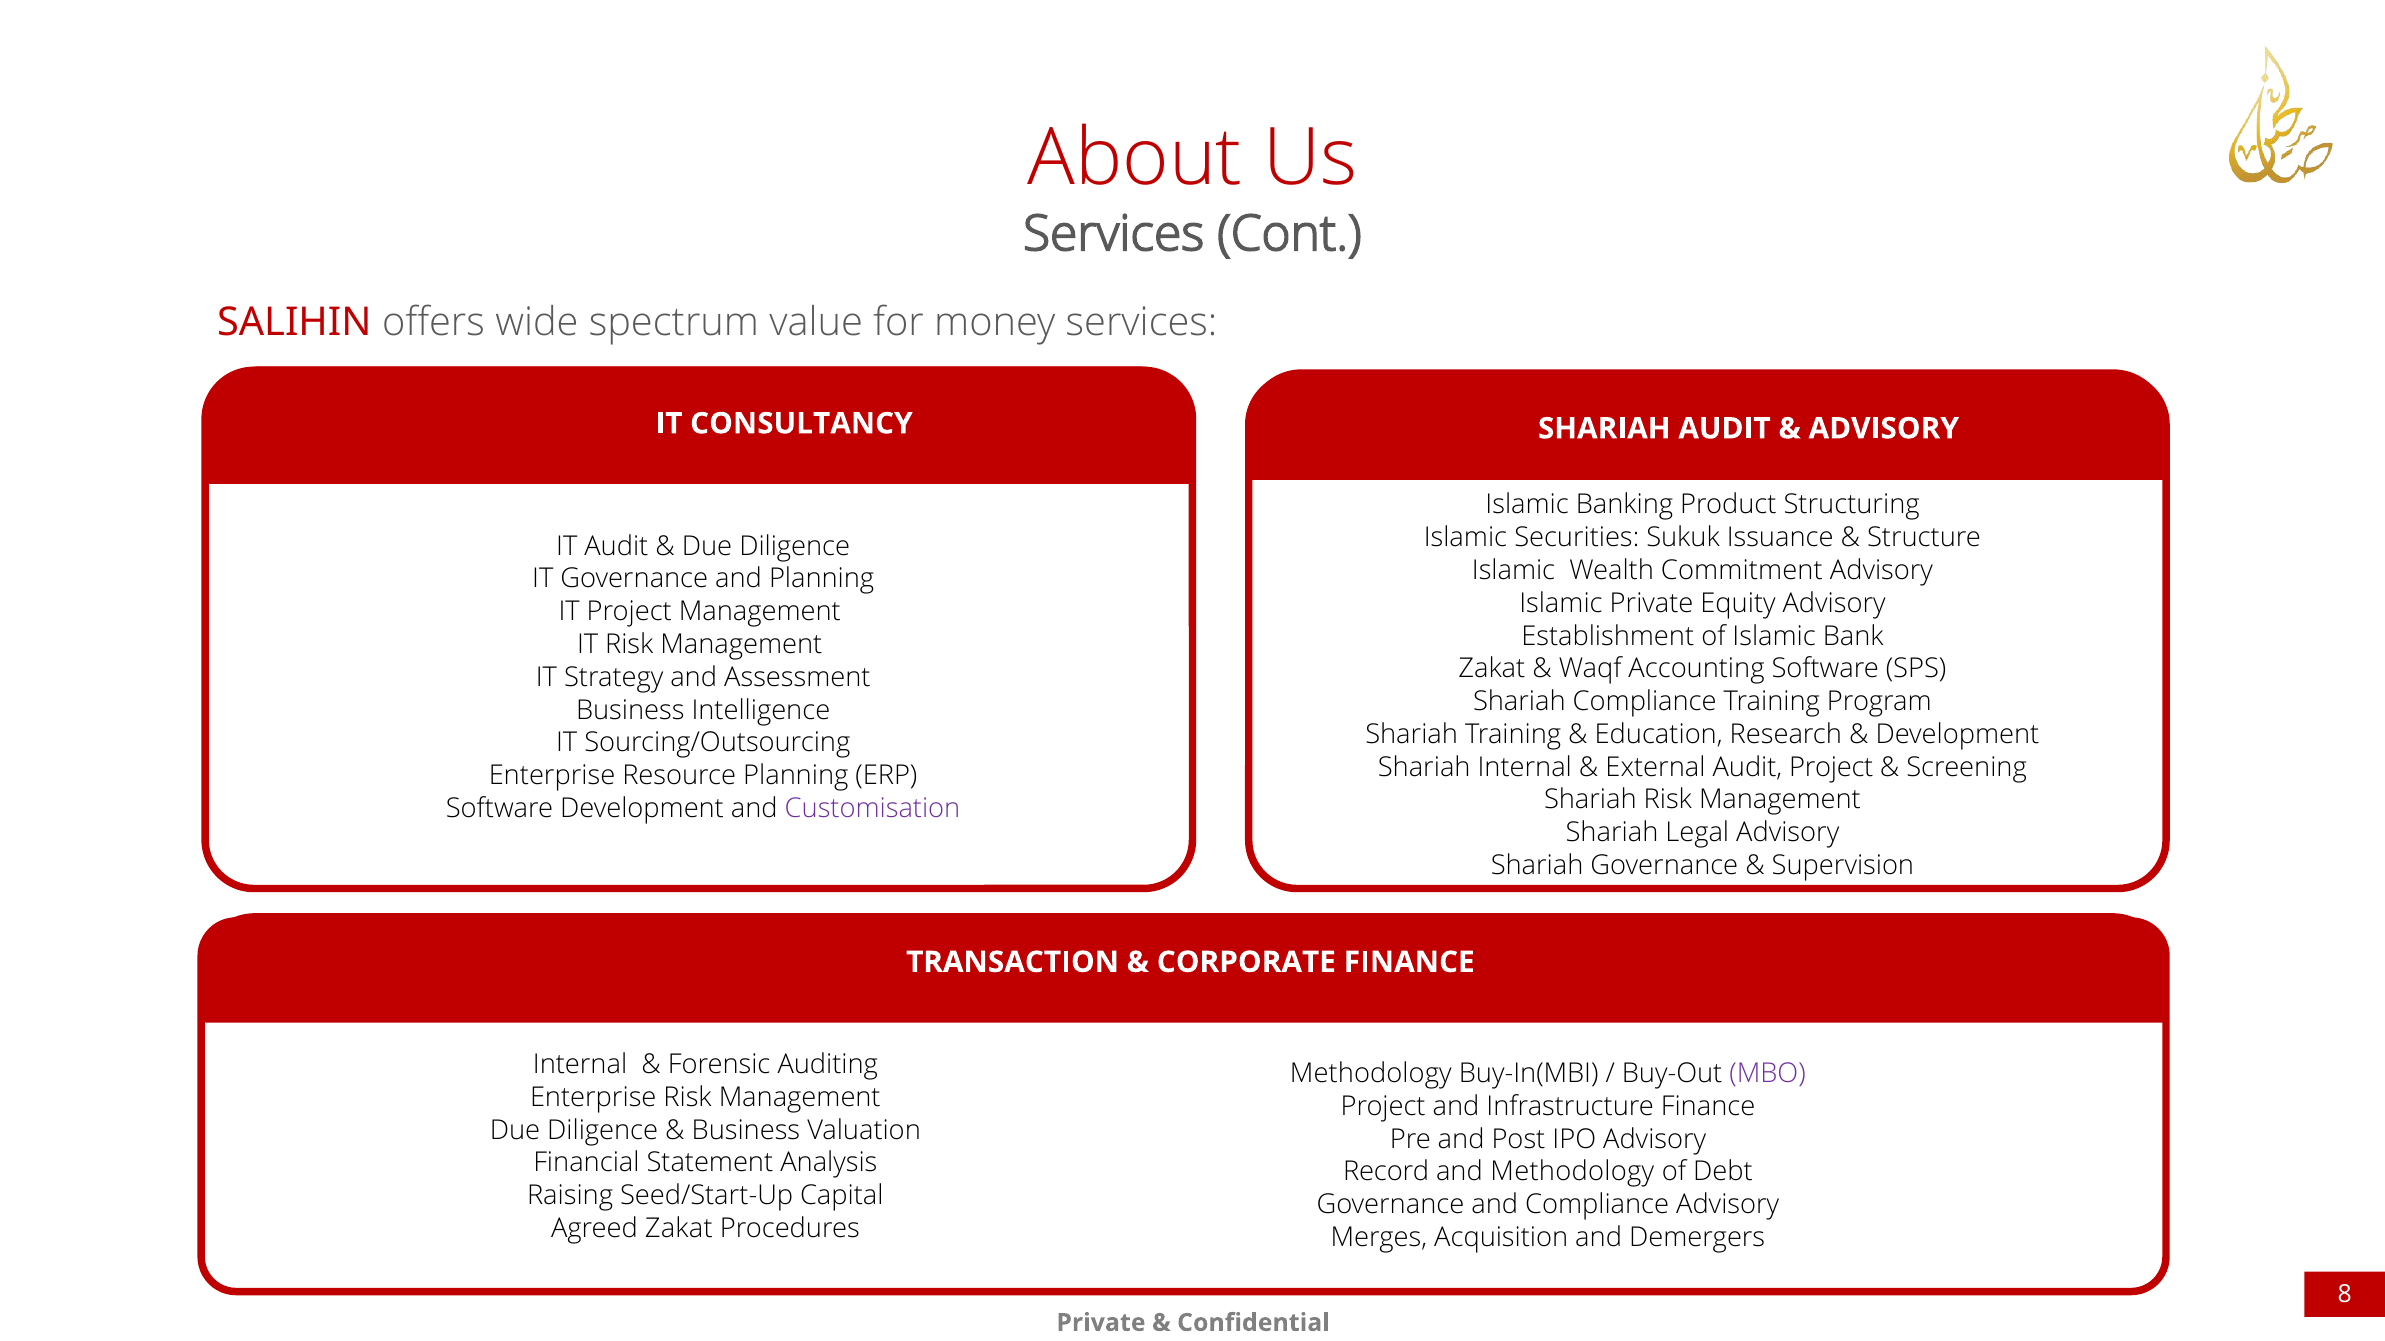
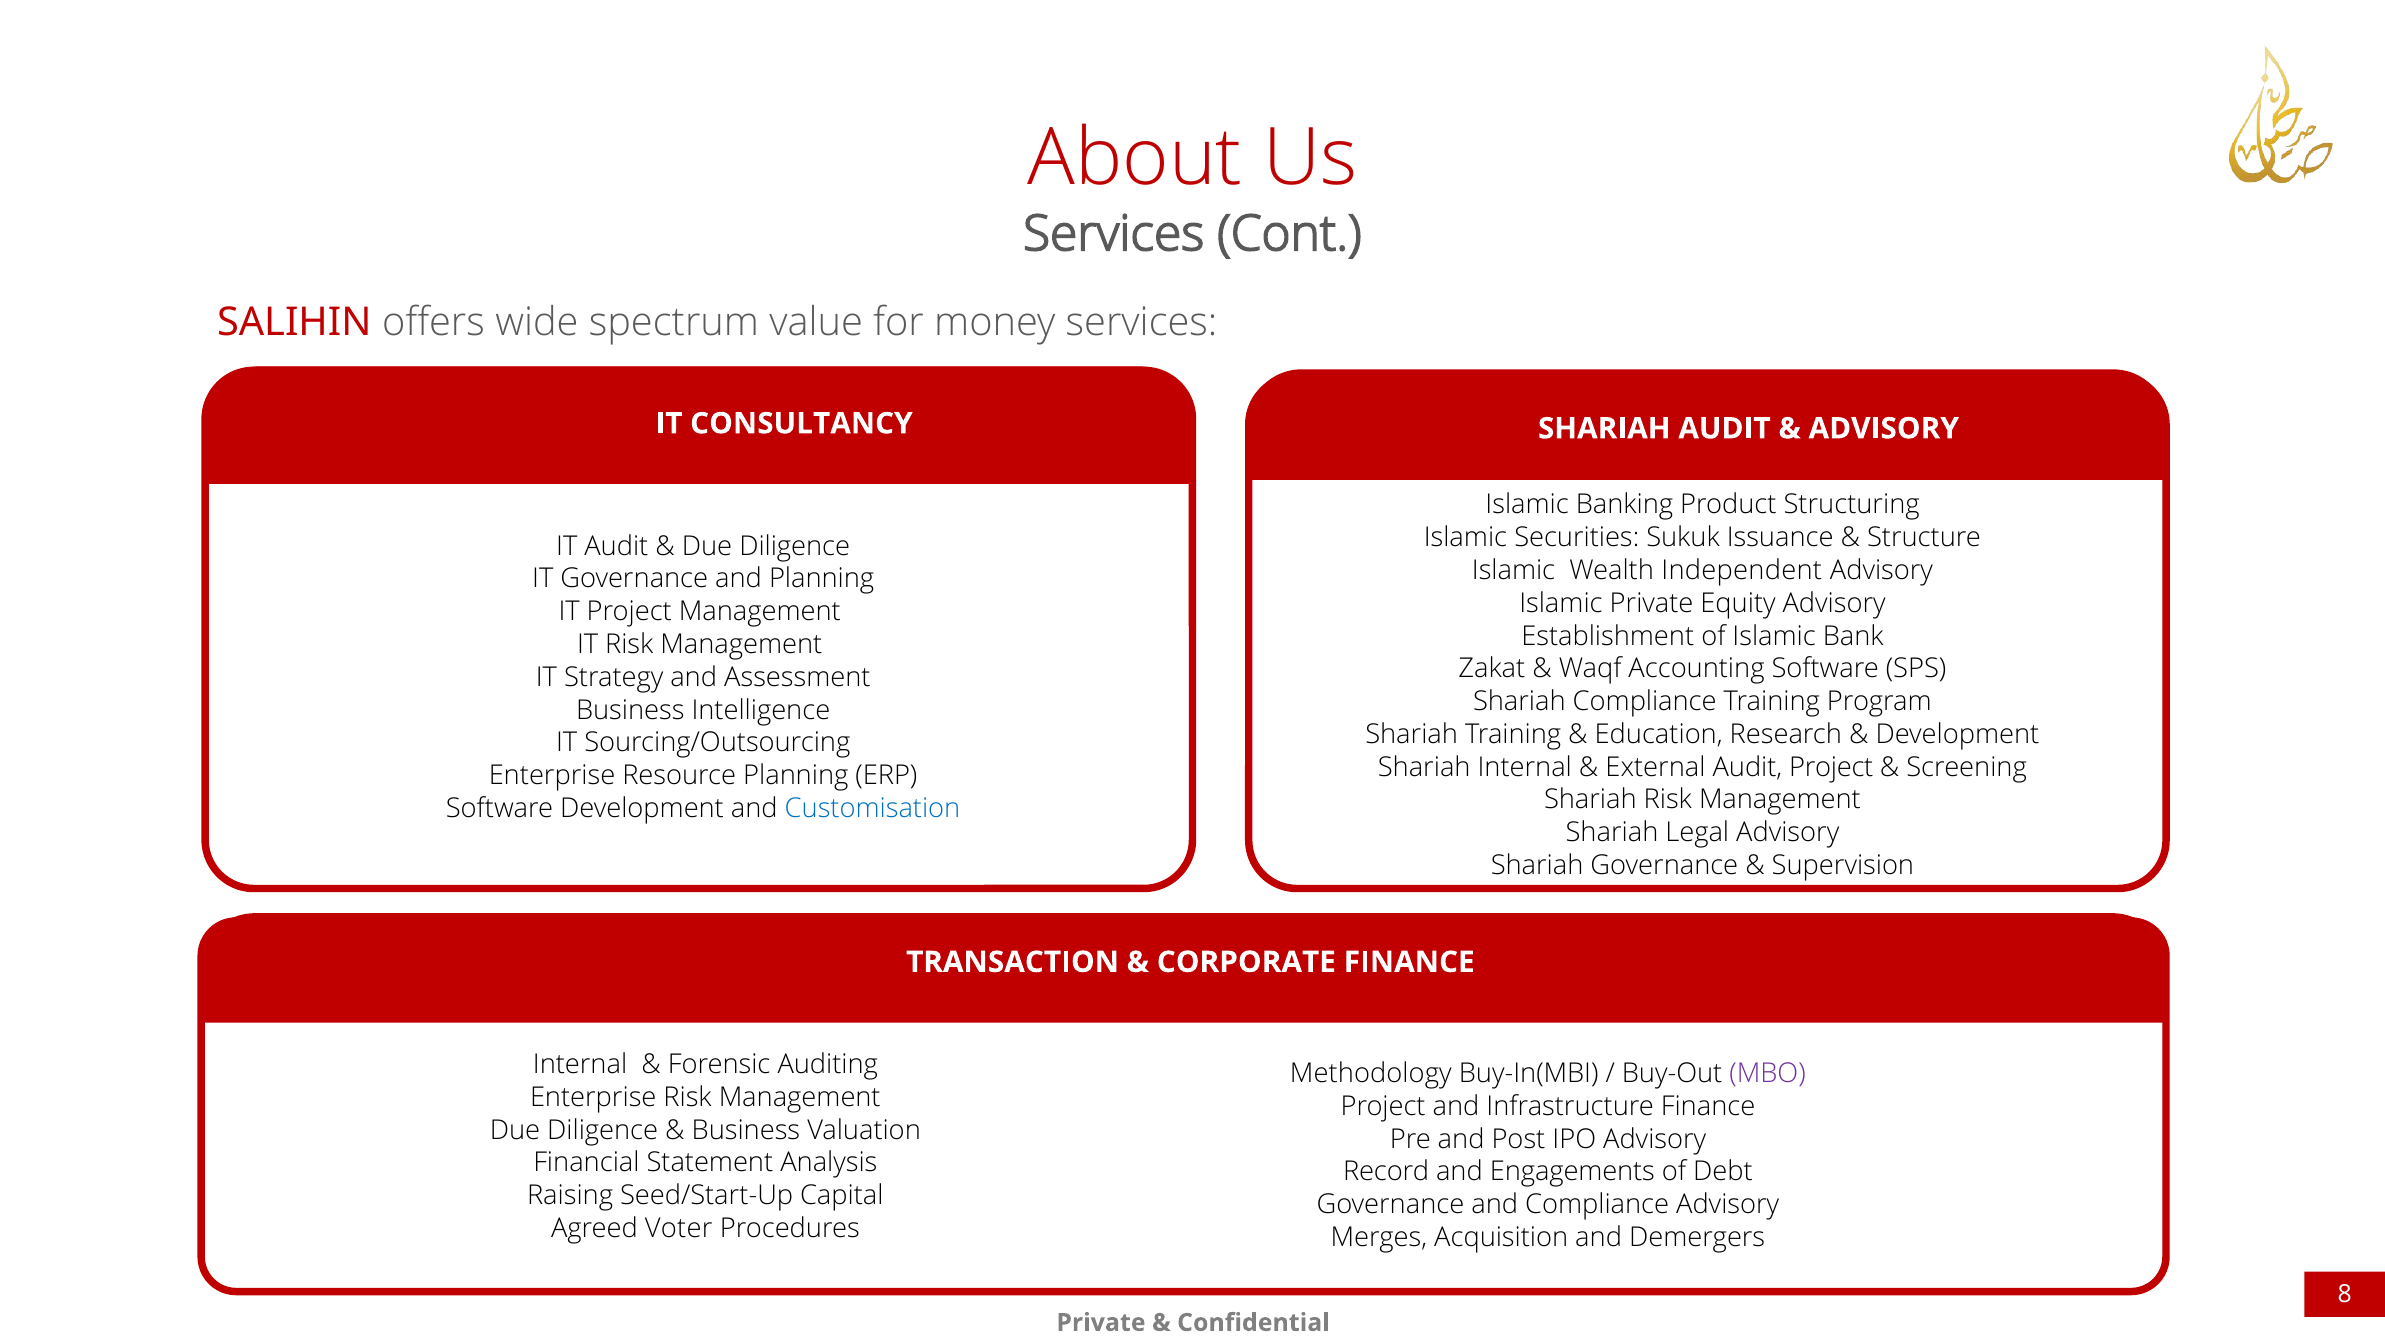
Commitment: Commitment -> Independent (1742, 571)
Customisation colour: purple -> blue (873, 809)
and Methodology: Methodology -> Engagements (1572, 1172)
Agreed Zakat: Zakat -> Voter (679, 1229)
